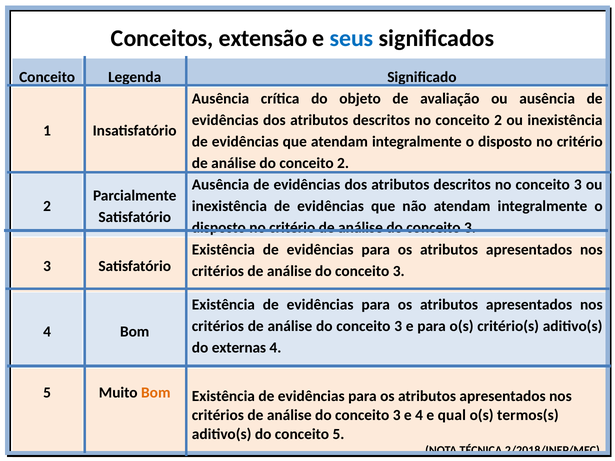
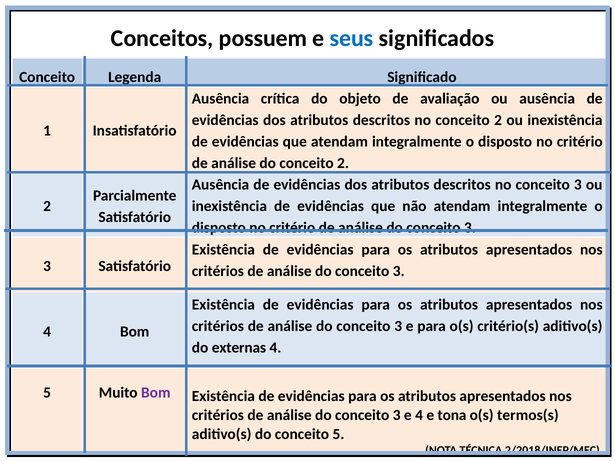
extensão: extensão -> possuem (263, 39)
Bom colour: orange -> purple (156, 393)
qual: qual -> tona (452, 415)
